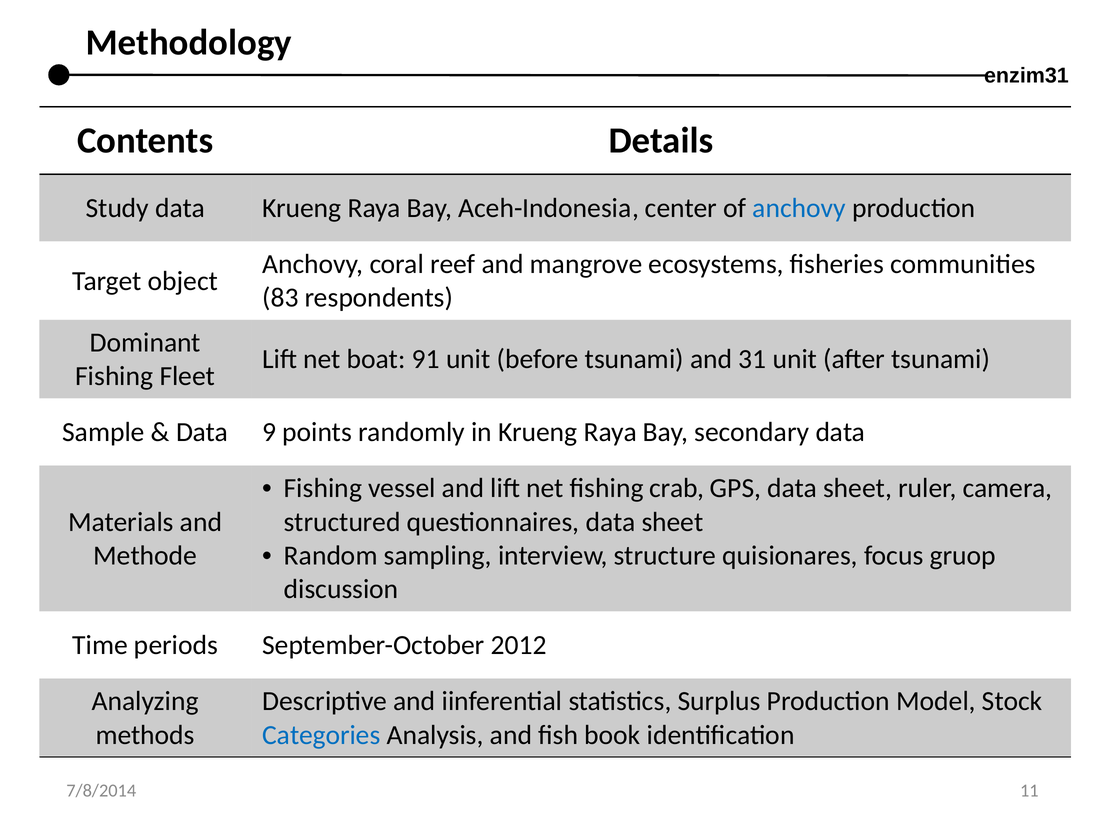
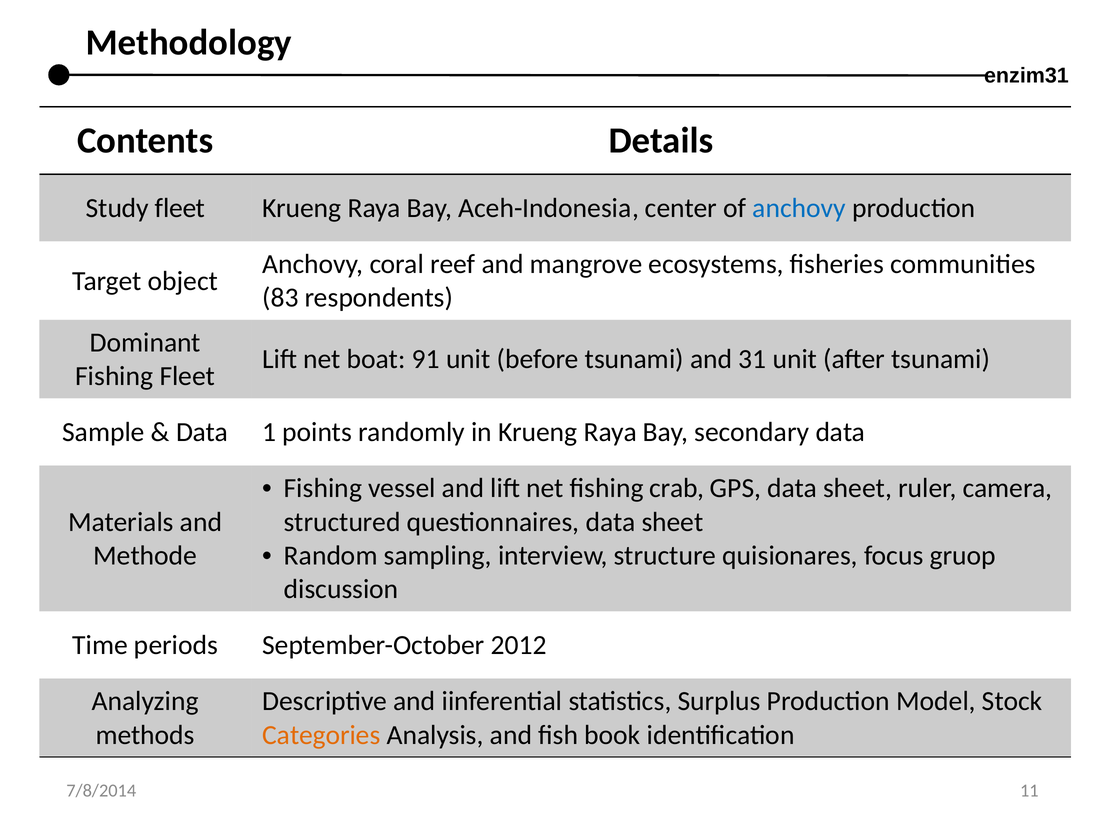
Study data: data -> fleet (180, 208)
9: 9 -> 1 (269, 433)
Categories colour: blue -> orange (321, 736)
